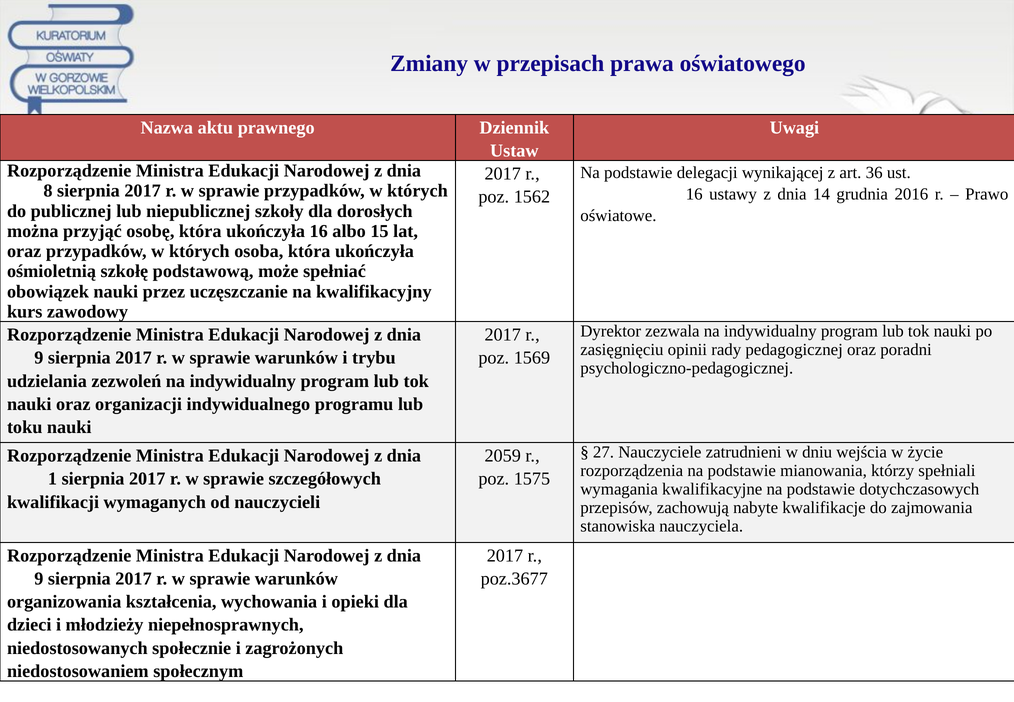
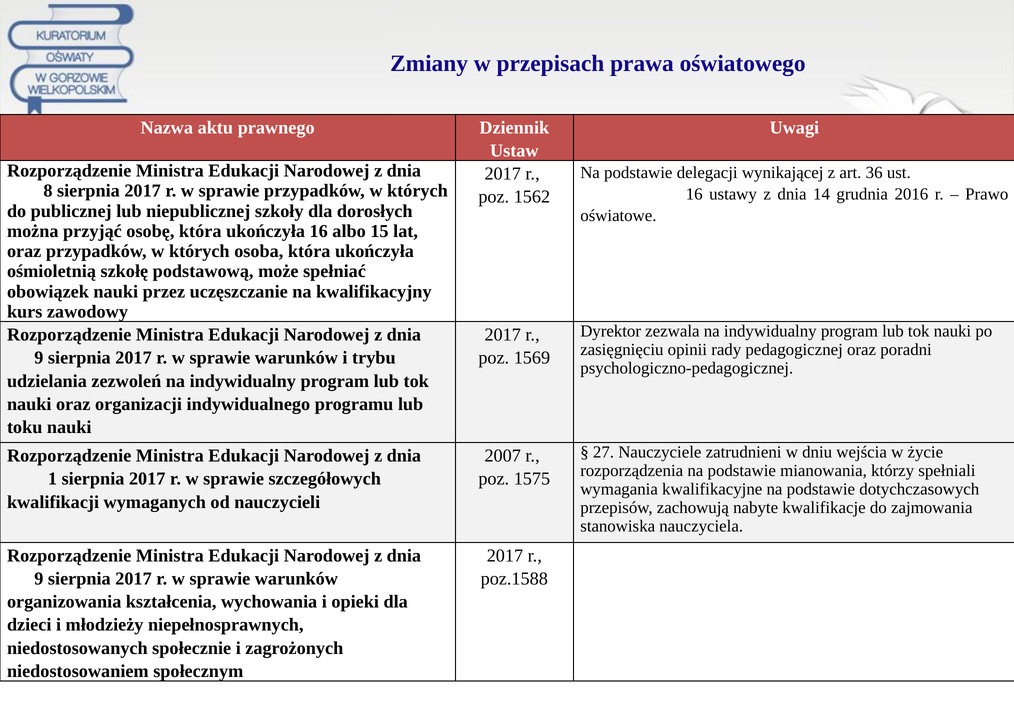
2059: 2059 -> 2007 (503, 456)
poz.3677: poz.3677 -> poz.1588 (514, 579)
